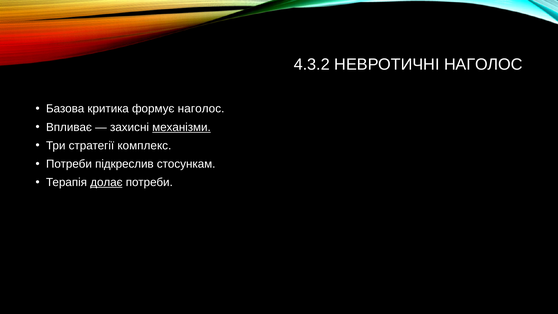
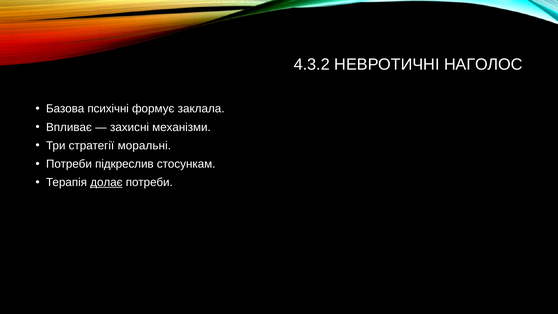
критика: критика -> психічні (108, 109)
формує наголос: наголос -> заклала (201, 109)
механізми underline: present -> none (181, 127)
комплекс: комплекс -> моральні (144, 146)
